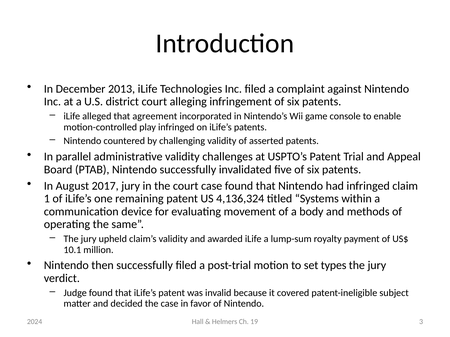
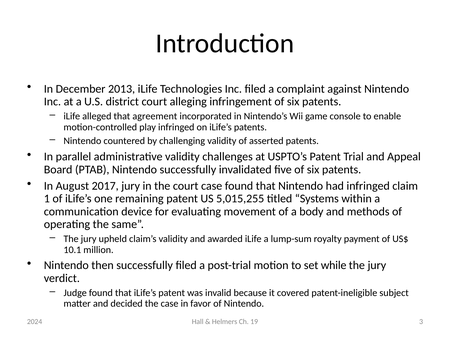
4,136,324: 4,136,324 -> 5,015,255 (240, 199)
types: types -> while (334, 266)
